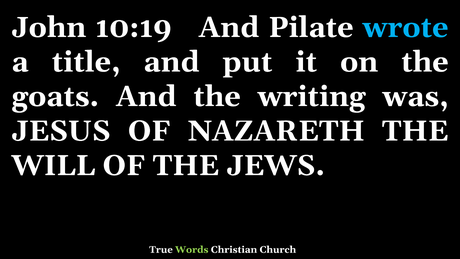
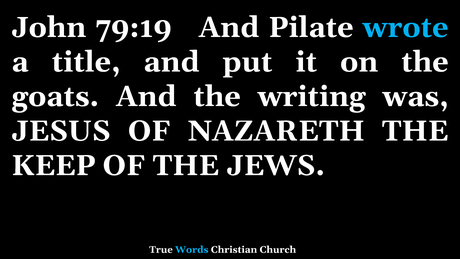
10:19: 10:19 -> 79:19 (133, 27)
WILL: WILL -> KEEP (54, 165)
Words colour: light green -> light blue (192, 249)
